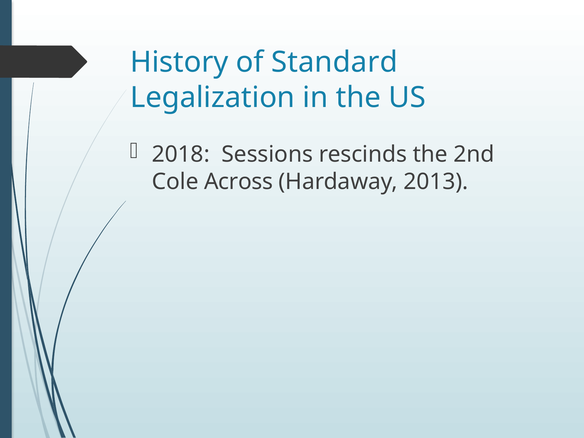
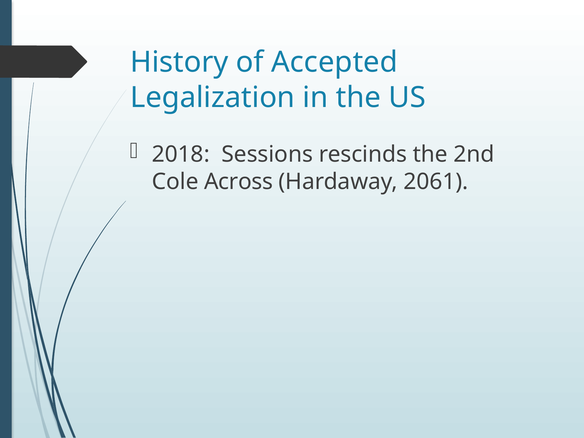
Standard: Standard -> Accepted (334, 62)
2013: 2013 -> 2061 (436, 182)
